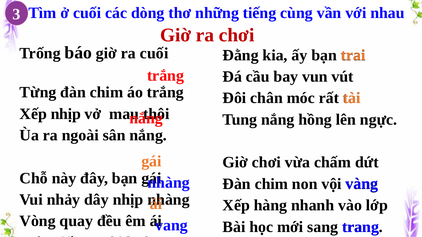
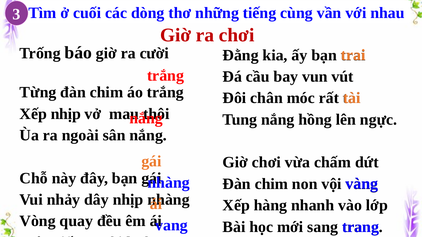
ra cuối: cuối -> cười (154, 54)
